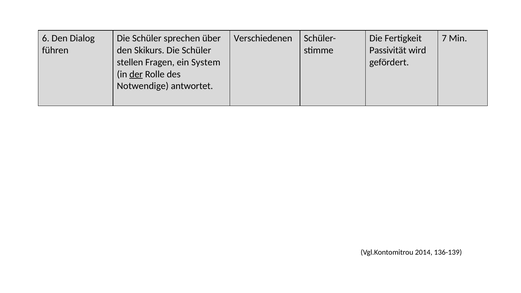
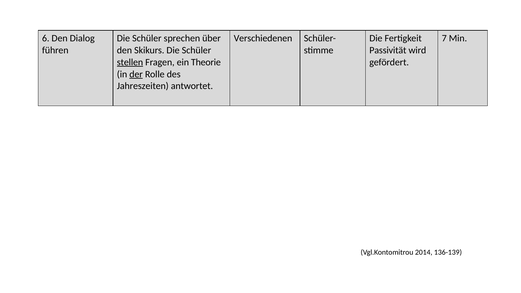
stellen underline: none -> present (130, 62)
System: System -> Theorie (206, 62)
Notwendige: Notwendige -> Jahreszeiten (143, 86)
